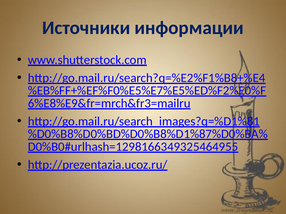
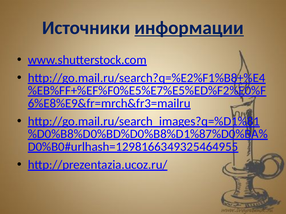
информации underline: none -> present (189, 28)
